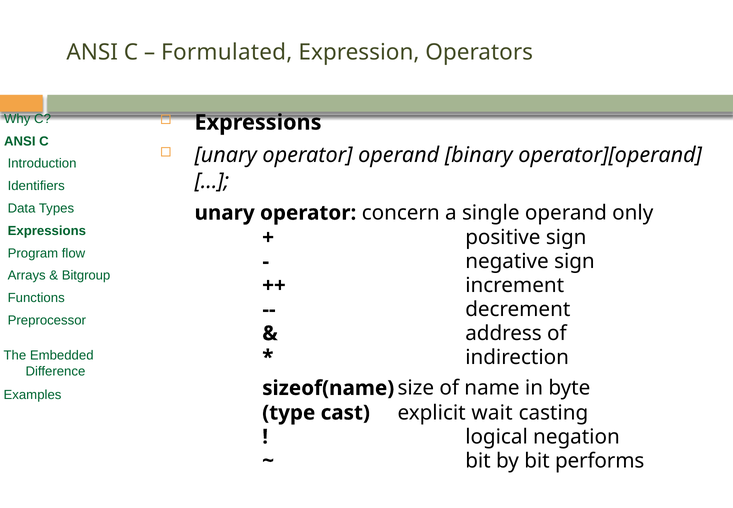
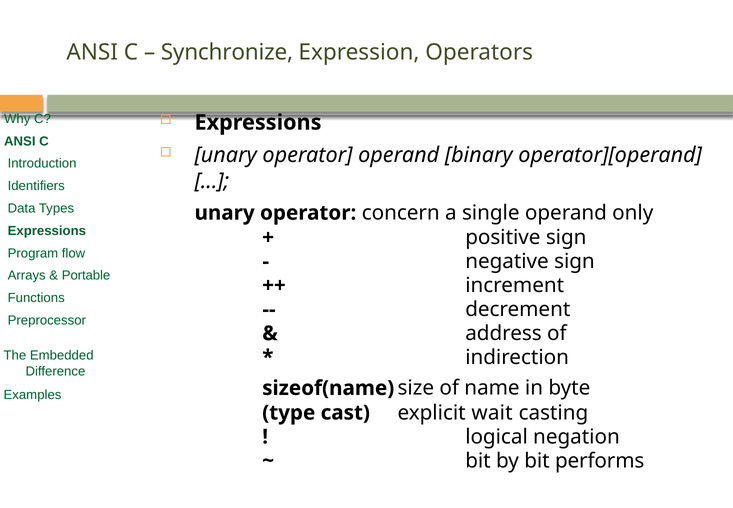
Formulated: Formulated -> Synchronize (227, 52)
Bitgroup: Bitgroup -> Portable (86, 275)
